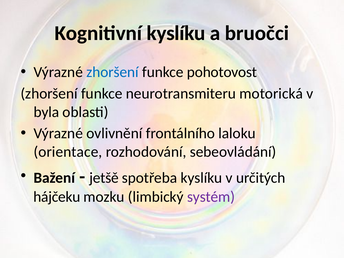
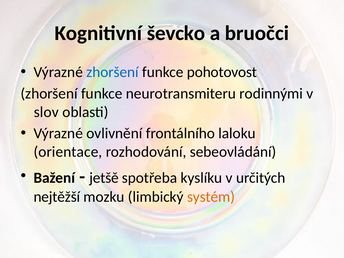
Kognitivní kyslíku: kyslíku -> ševcko (176, 33)
motorická: motorická -> rodinnými (271, 94)
byla: byla -> slov (46, 112)
hájčeku: hájčeku -> nejtěžší (57, 197)
systém colour: purple -> orange (211, 197)
